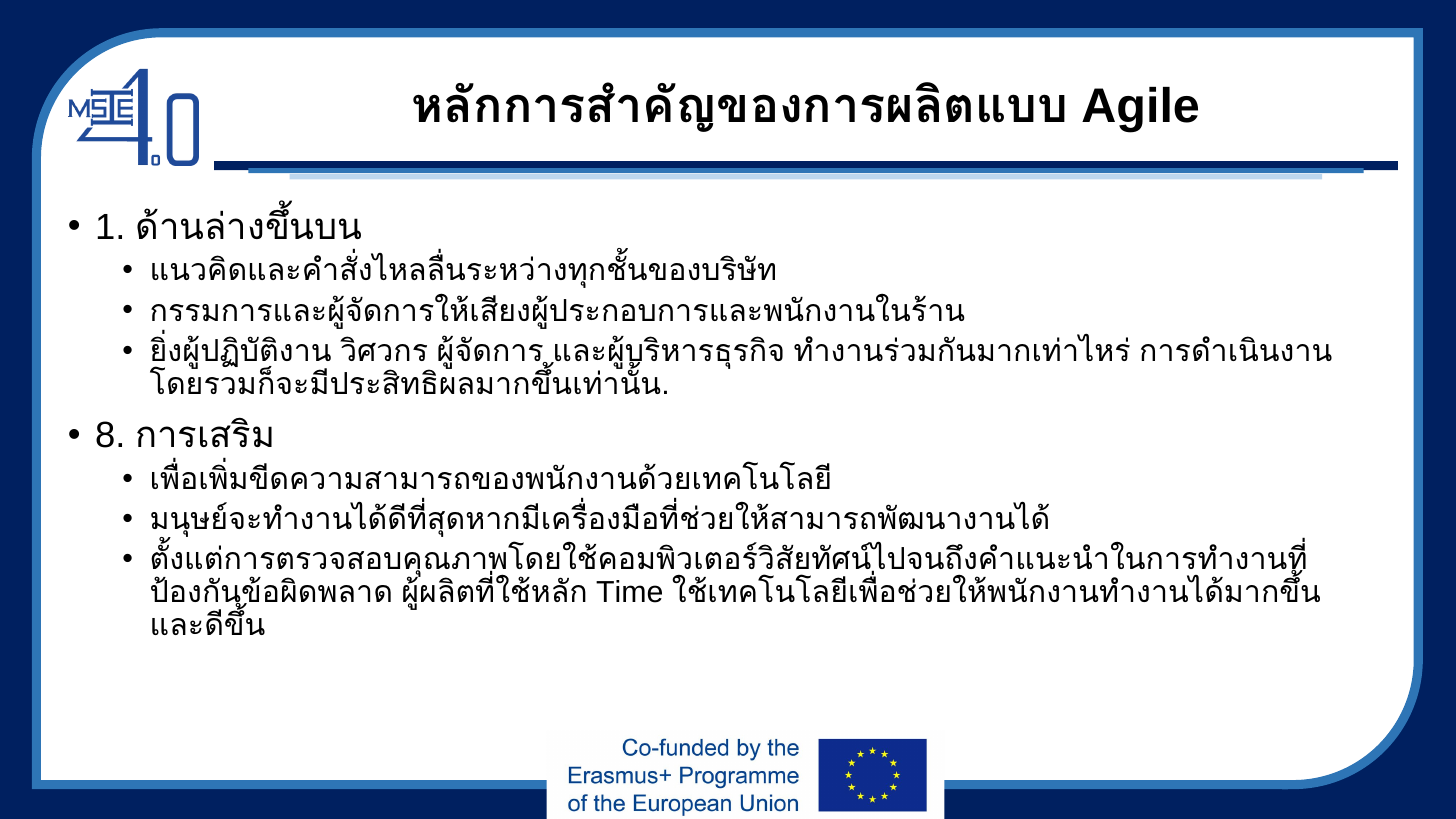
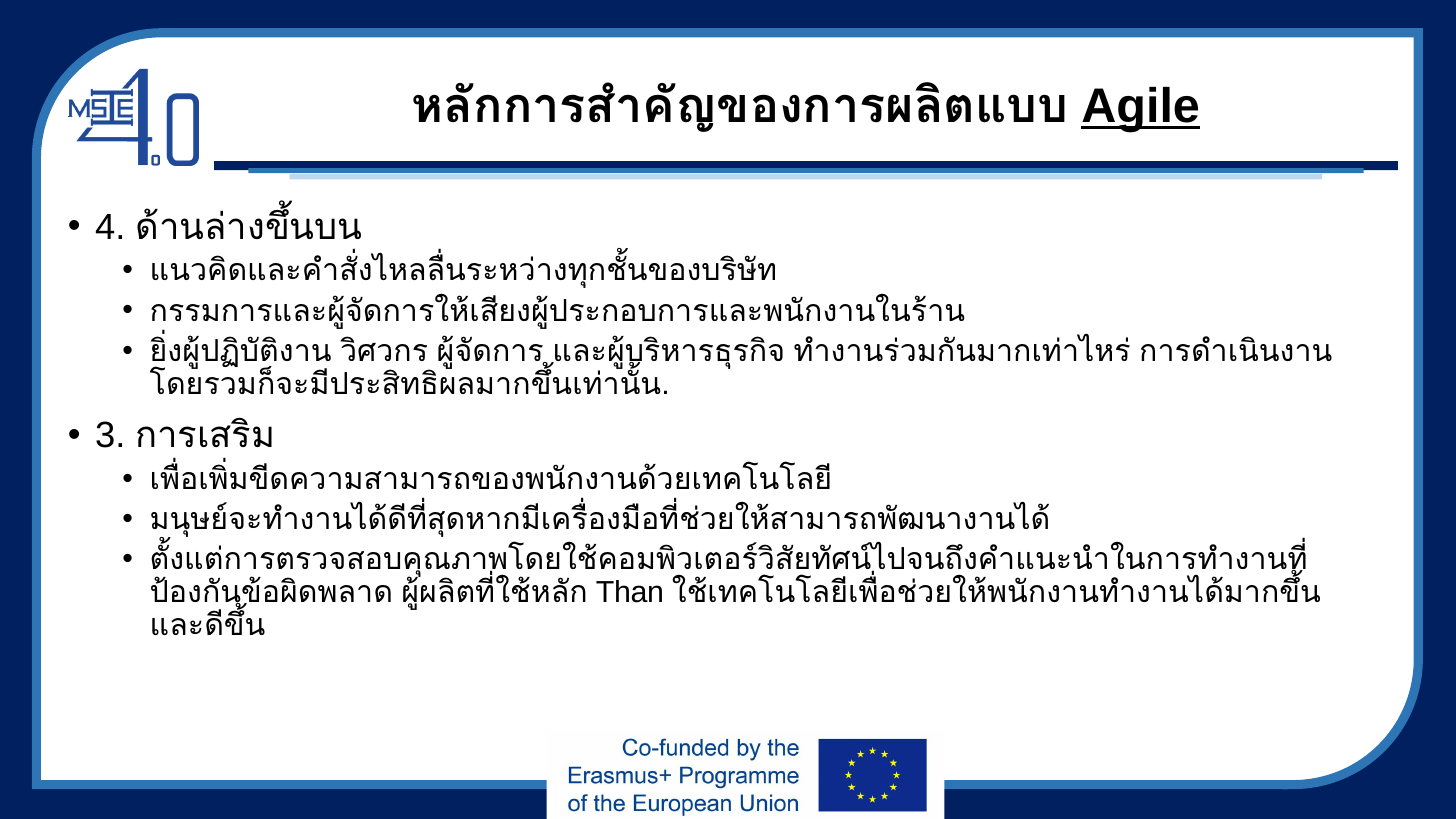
Agile underline: none -> present (1141, 106)
1: 1 -> 4 (110, 227)
8: 8 -> 3 (110, 436)
Time: Time -> Than (630, 593)
